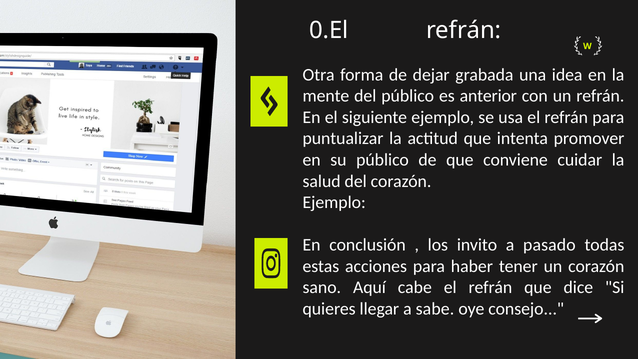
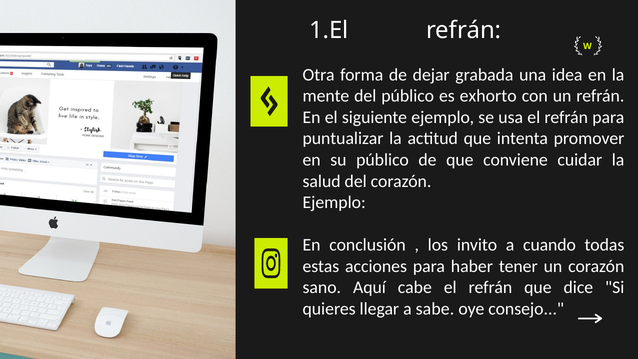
0.El: 0.El -> 1.El (329, 30)
anterior: anterior -> exhorto (488, 96)
pasado: pasado -> cuando (549, 245)
